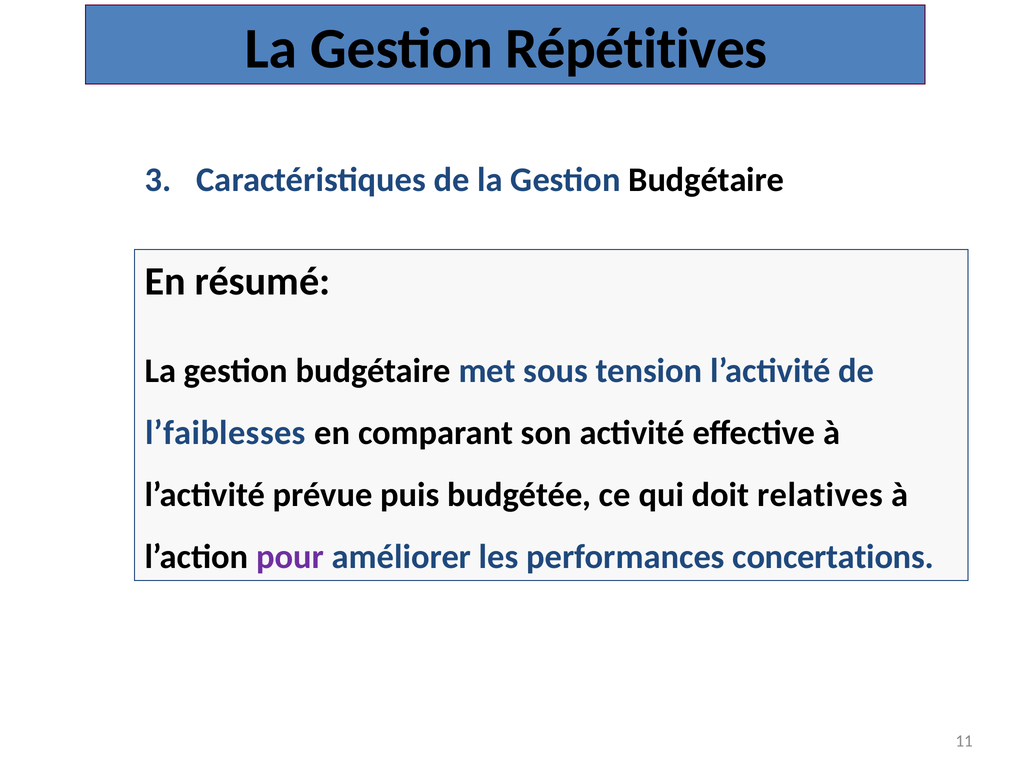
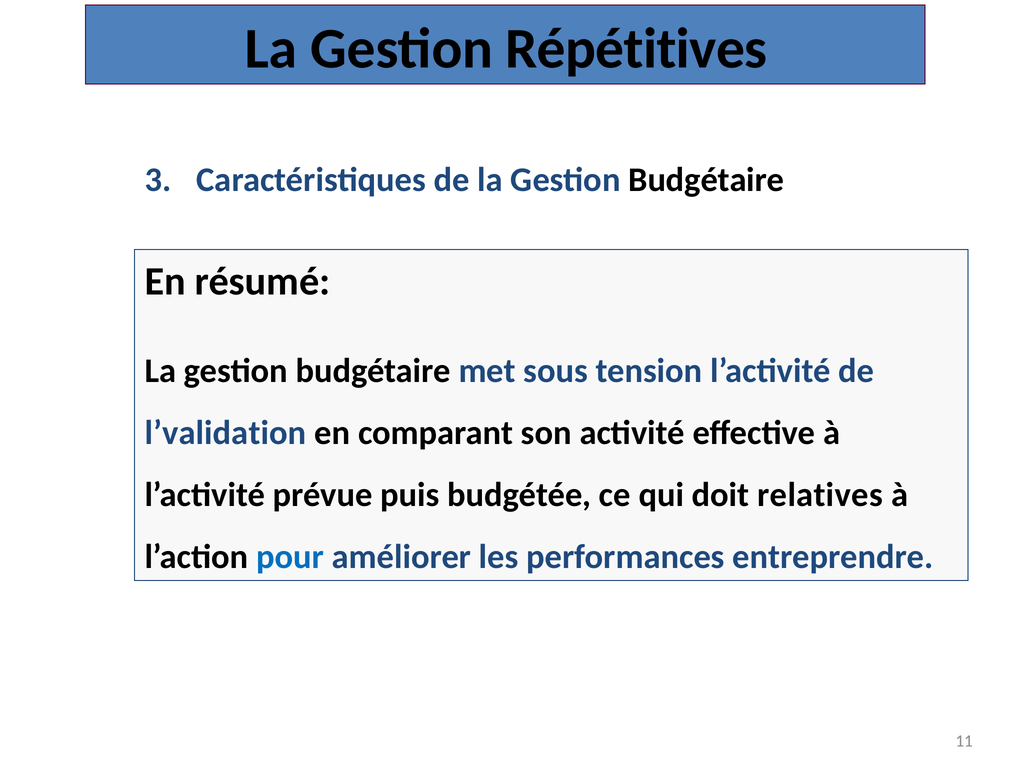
l’faiblesses: l’faiblesses -> l’validation (225, 433)
pour colour: purple -> blue (290, 557)
concertations: concertations -> entreprendre (833, 557)
